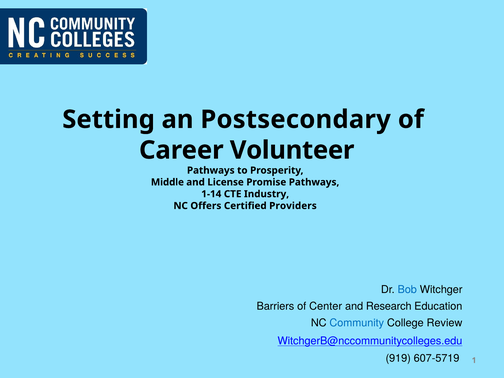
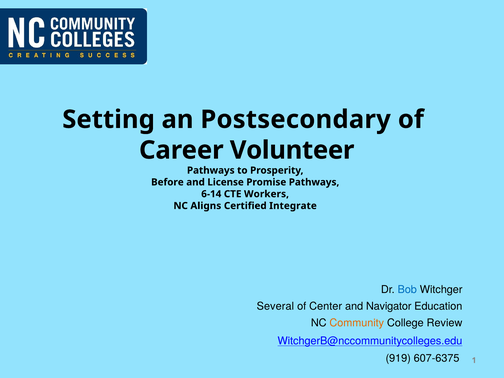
Middle: Middle -> Before (167, 182)
1-14: 1-14 -> 6-14 (211, 194)
Industry: Industry -> Workers (266, 194)
Offers: Offers -> Aligns (206, 206)
Providers: Providers -> Integrate (293, 206)
Barriers: Barriers -> Several (275, 306)
Research: Research -> Navigator (389, 306)
Community colour: blue -> orange (357, 323)
607-5719: 607-5719 -> 607-6375 (437, 358)
